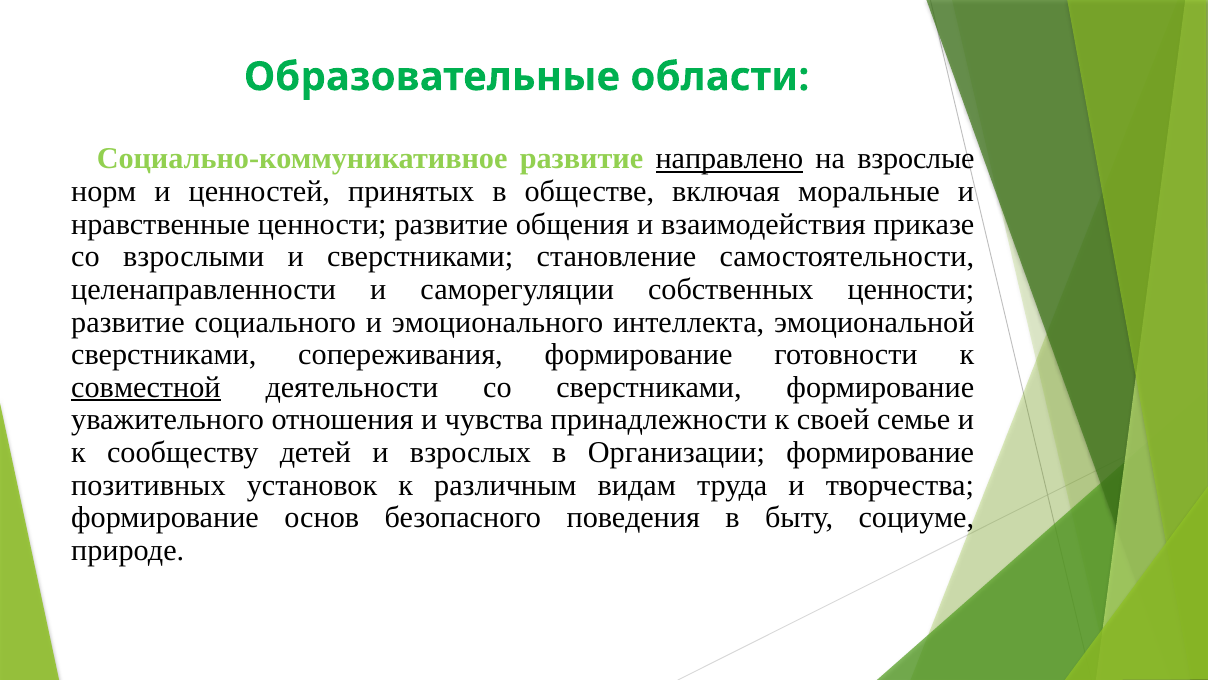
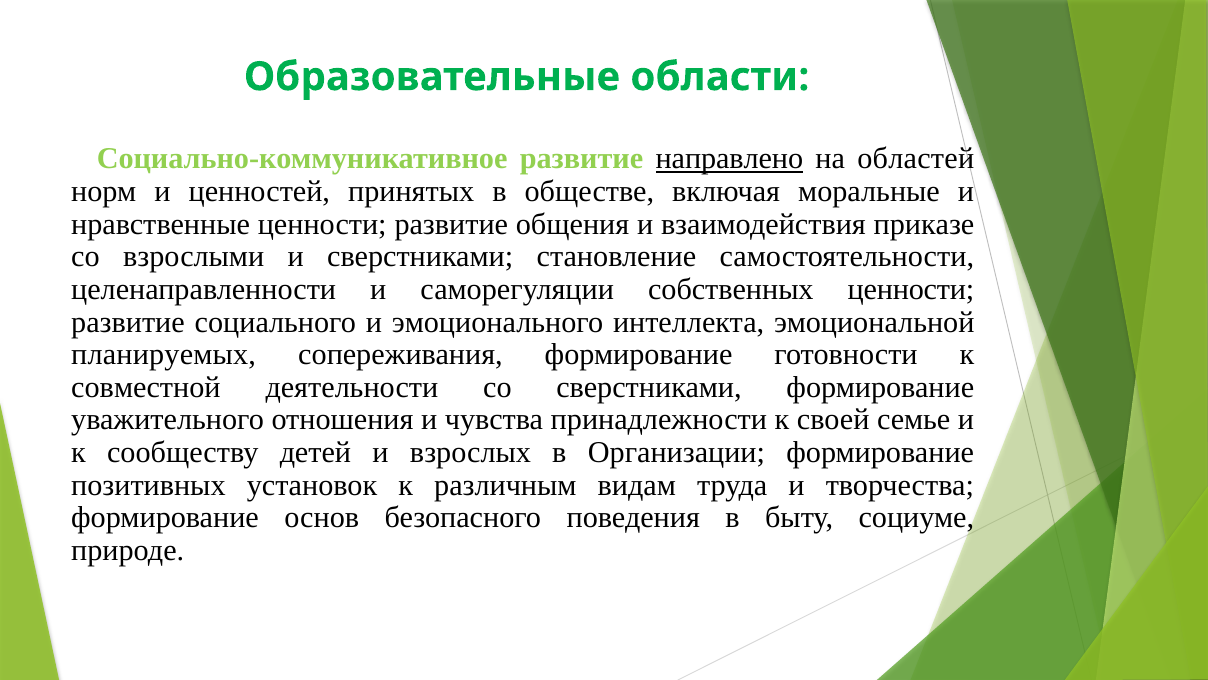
взрослые: взрослые -> областей (916, 159)
сверстниками: сверстниками -> планируемых (164, 354)
совместной underline: present -> none (146, 387)
